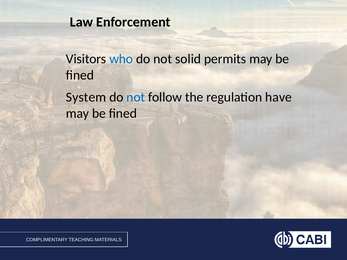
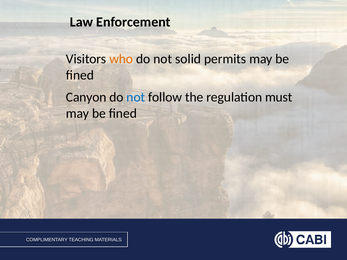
who colour: blue -> orange (121, 59)
System: System -> Canyon (86, 97)
have: have -> must (279, 97)
